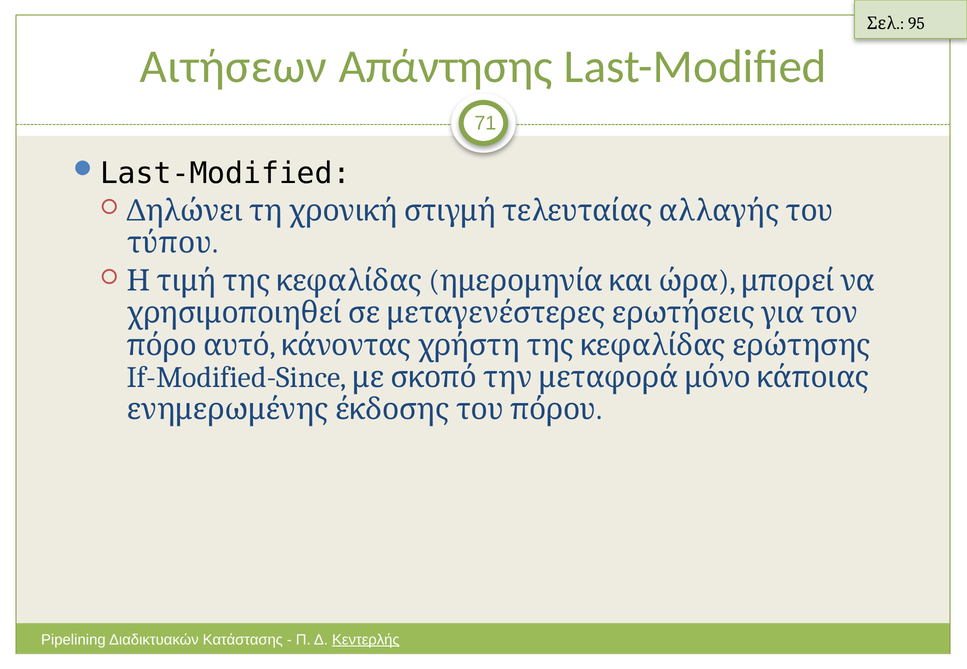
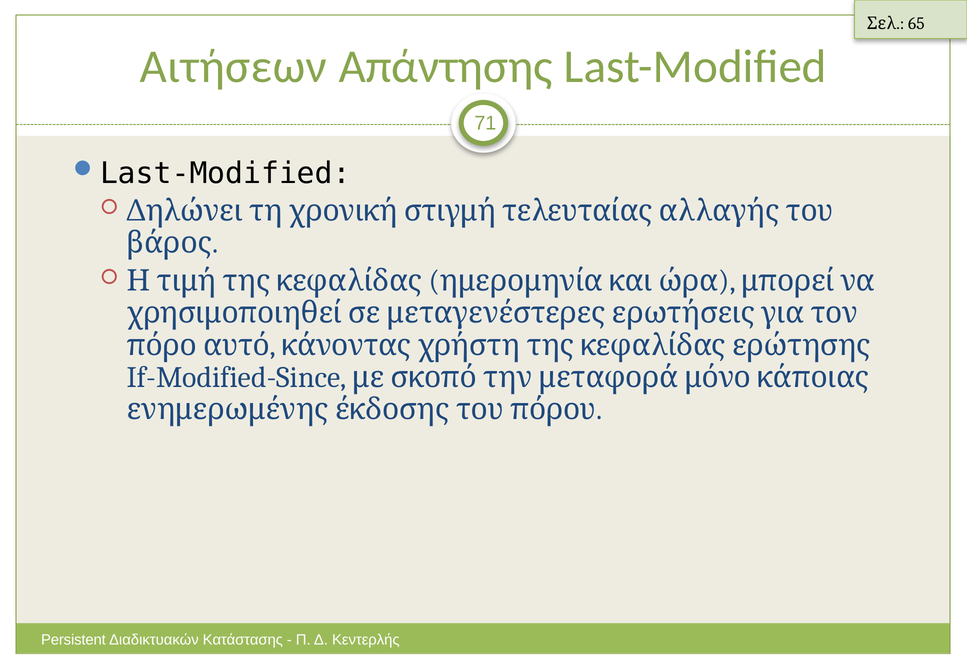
95: 95 -> 65 (916, 23)
τύπου: τύπου -> βάρος (170, 243)
Pipelining: Pipelining -> Persistent (73, 640)
Κεντερλής underline: present -> none (366, 640)
